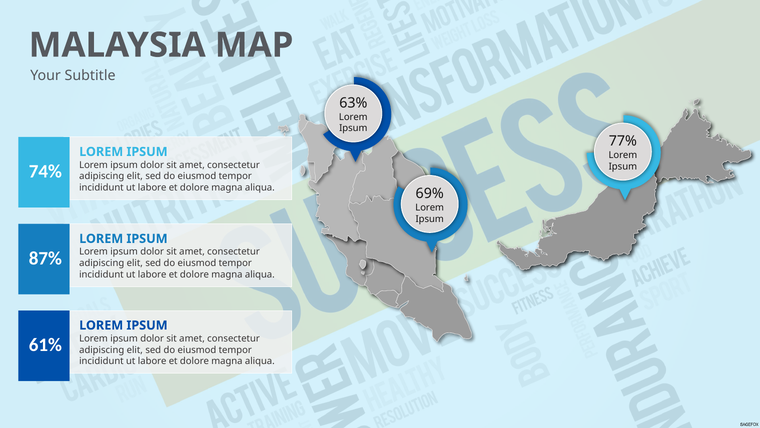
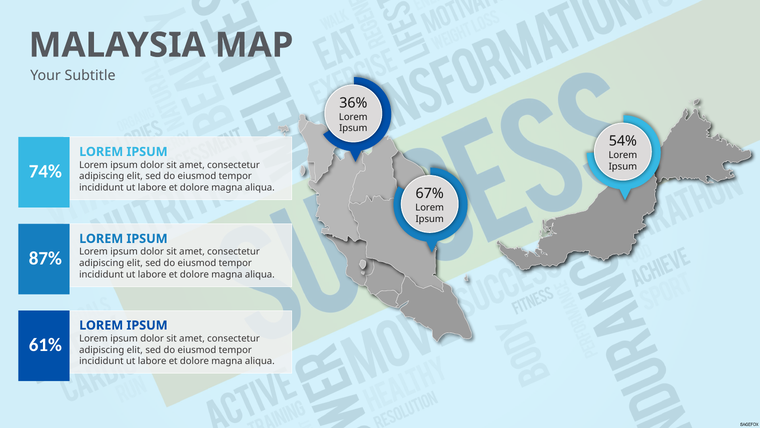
63%: 63% -> 36% (353, 103)
77%: 77% -> 54% (623, 141)
69%: 69% -> 67% (430, 193)
